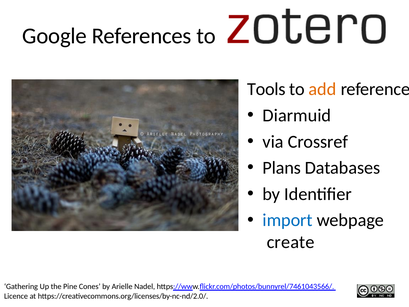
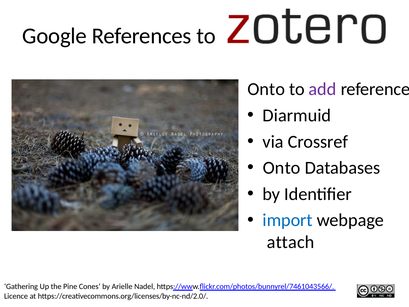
Tools: Tools -> Onto (266, 89)
add colour: orange -> purple (322, 89)
Plans: Plans -> Onto (282, 168)
create: create -> attach (291, 242)
